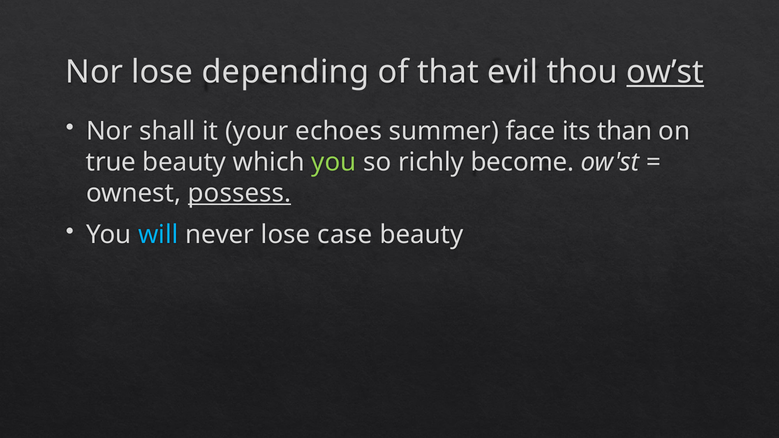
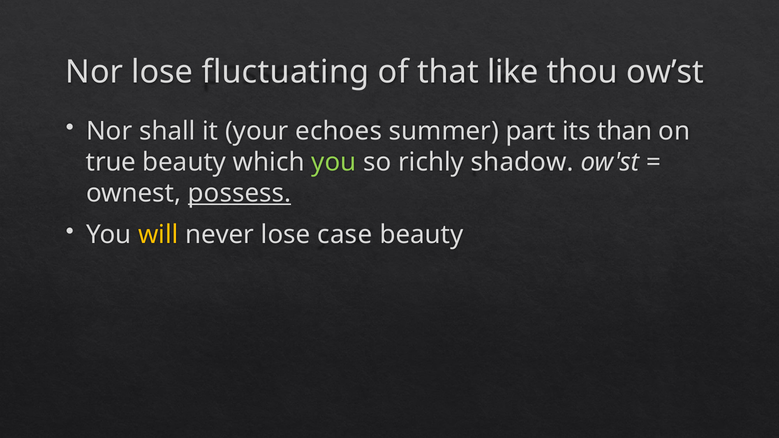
depending: depending -> fluctuating (285, 72)
evil: evil -> like (513, 72)
ow’st underline: present -> none (665, 72)
face: face -> part (531, 131)
become: become -> shadow (522, 162)
will colour: light blue -> yellow (158, 235)
